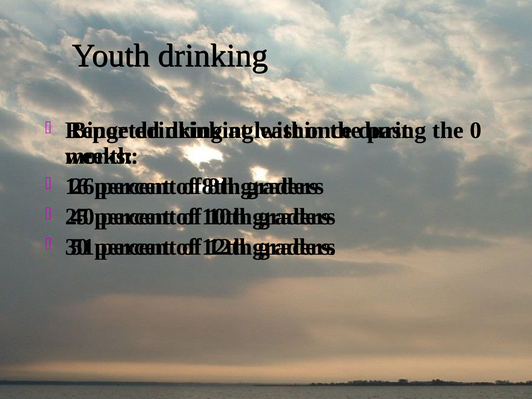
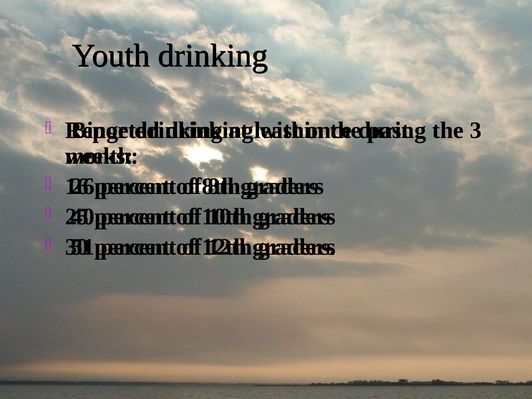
0: 0 -> 3 (476, 130)
